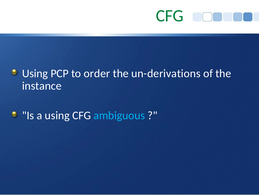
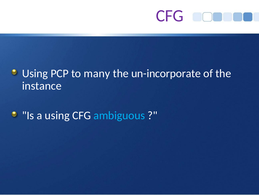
CFG colour: green -> purple (170, 16)
order: order -> many (97, 73)
un-derivations: un-derivations -> un-incorporate (166, 73)
